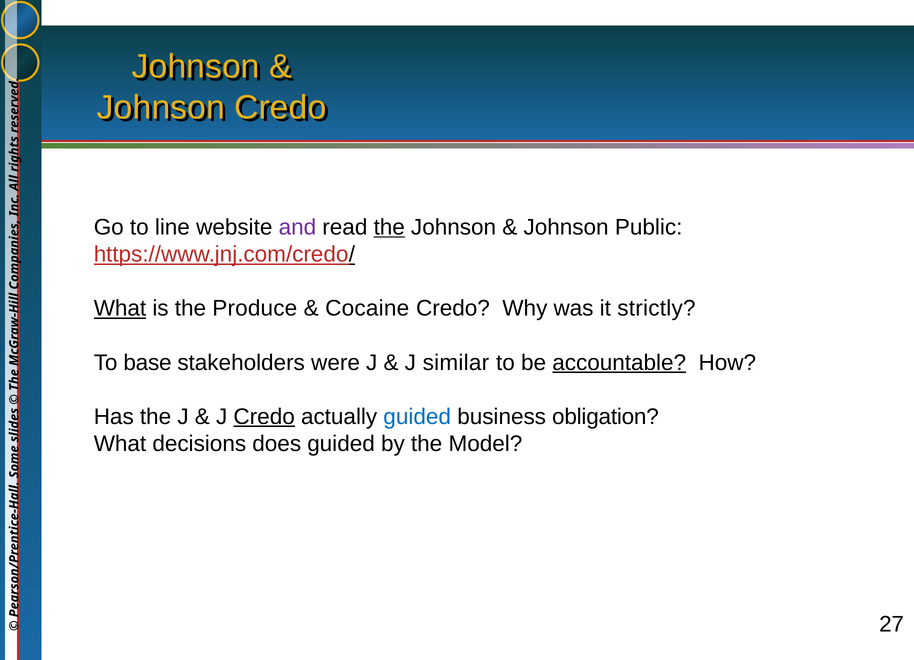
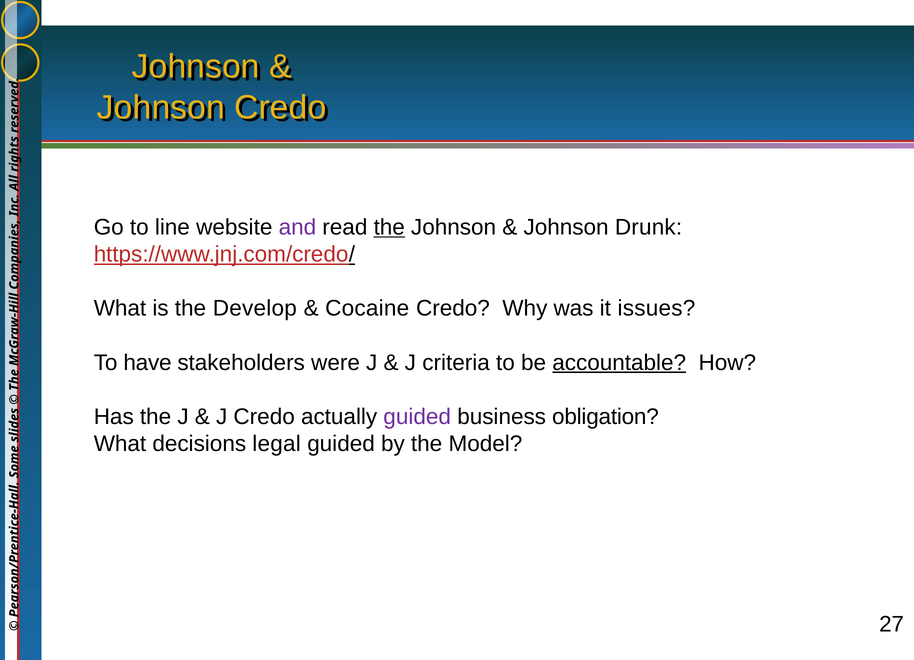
Public: Public -> Drunk (649, 227)
What underline: present -> none (120, 309)
Produce: Produce -> Develop (255, 309)
strictly: strictly -> issues (656, 309)
base: base -> have (148, 363)
similar: similar -> criteria (456, 363)
Credo underline: present -> none (264, 417)
guided colour: blue -> purple (417, 417)
does: does -> legal (277, 444)
